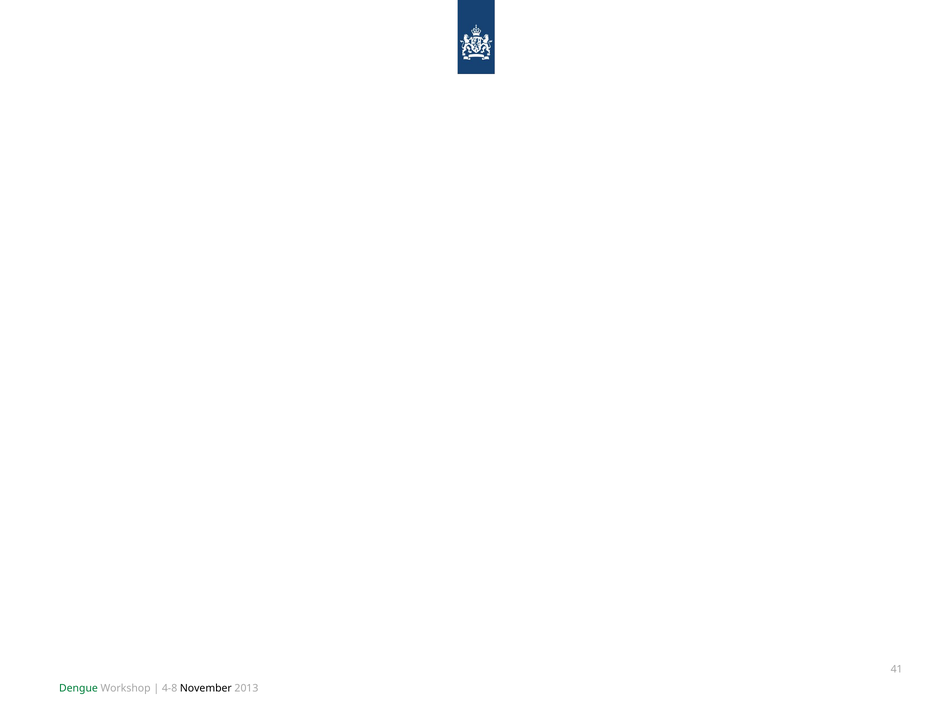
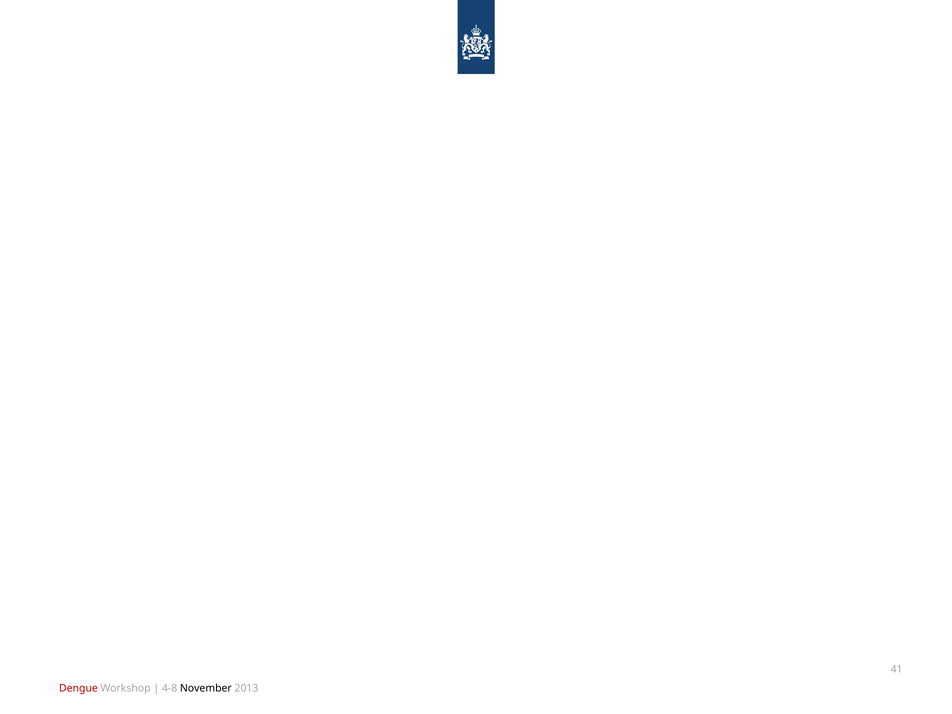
Dengue colour: green -> red (78, 688)
